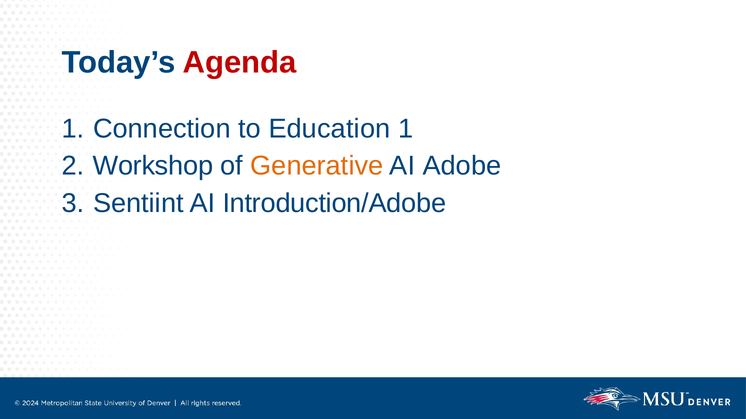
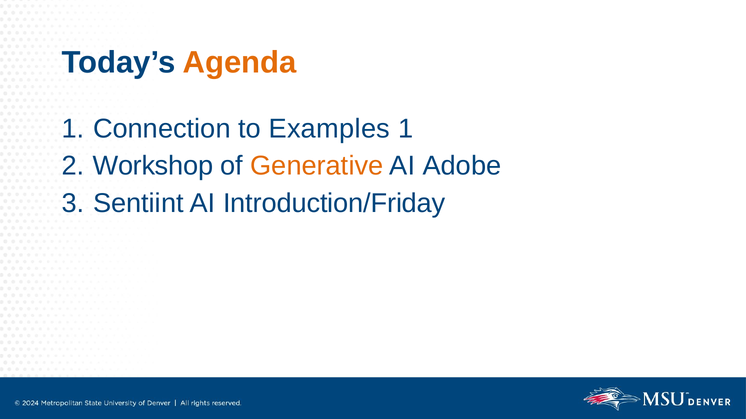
Agenda colour: red -> orange (240, 63)
Education: Education -> Examples (329, 129)
Introduction/Adobe: Introduction/Adobe -> Introduction/Friday (334, 203)
